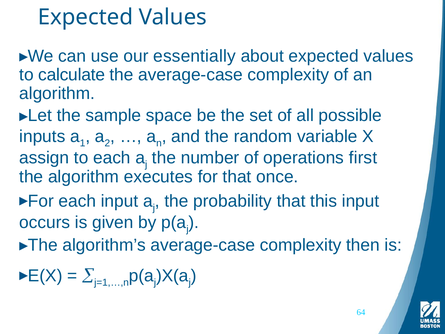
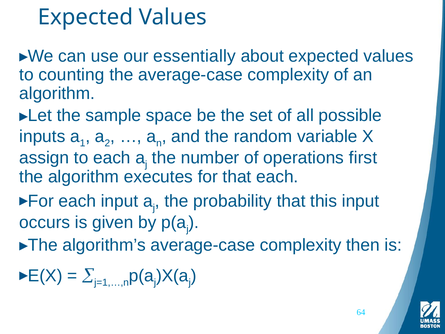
calculate: calculate -> counting (72, 75)
that once: once -> each (277, 177)
